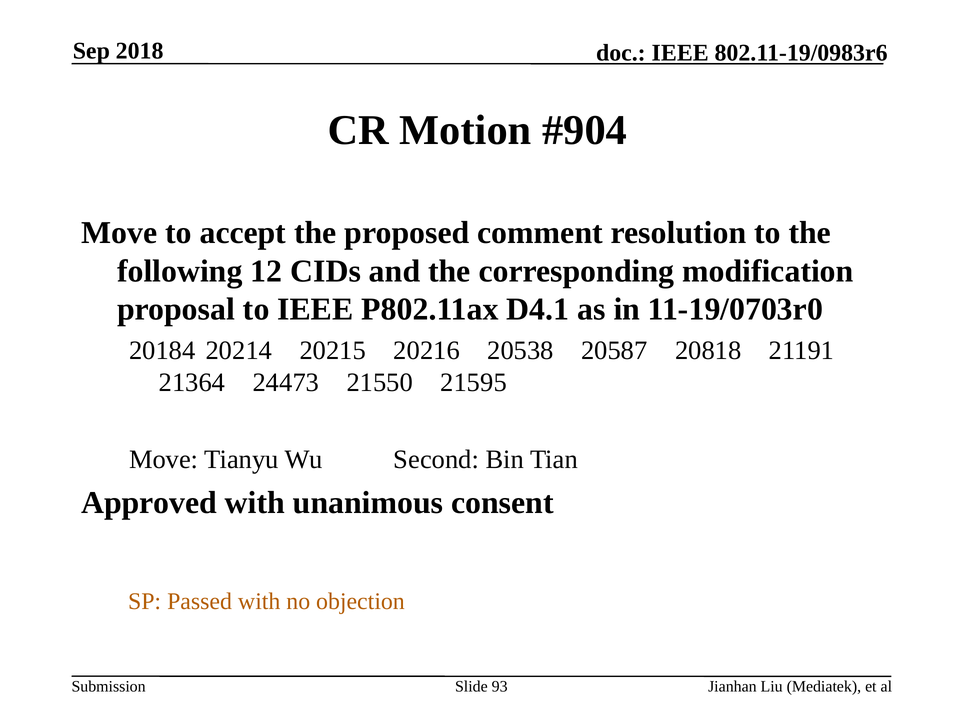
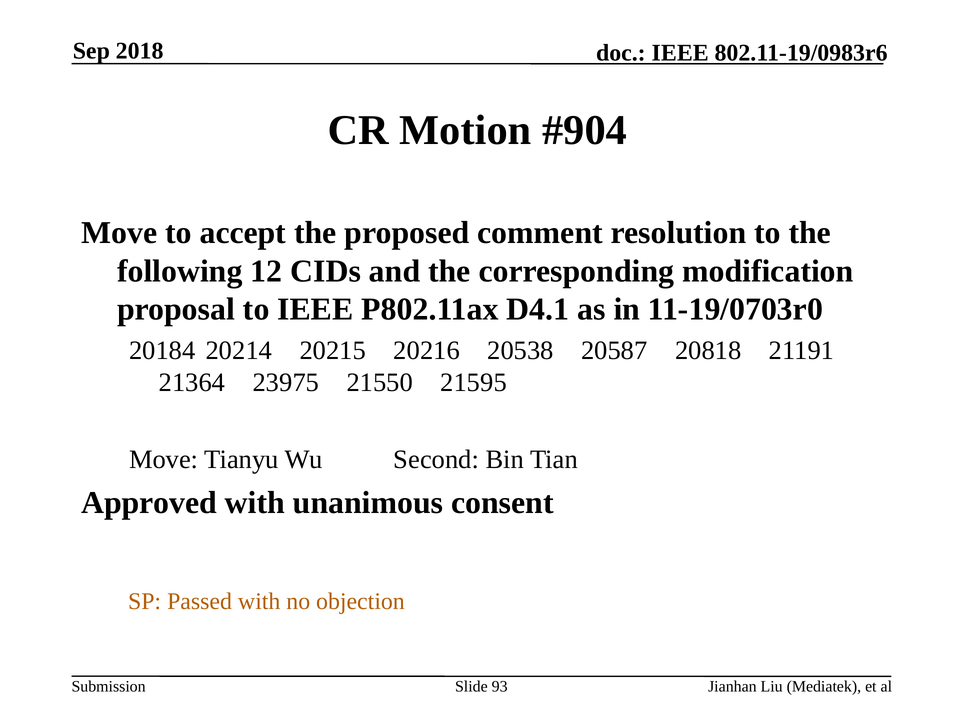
24473: 24473 -> 23975 (286, 383)
